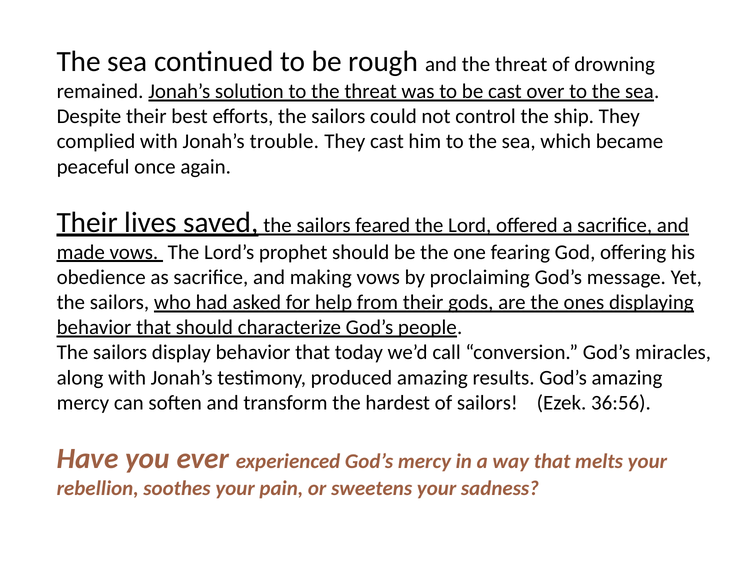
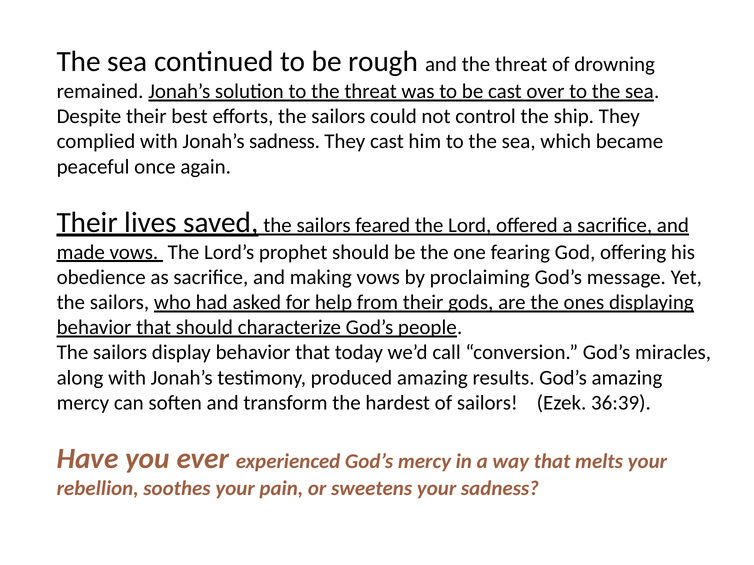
Jonah’s trouble: trouble -> sadness (285, 142)
36:56: 36:56 -> 36:39 (621, 403)
